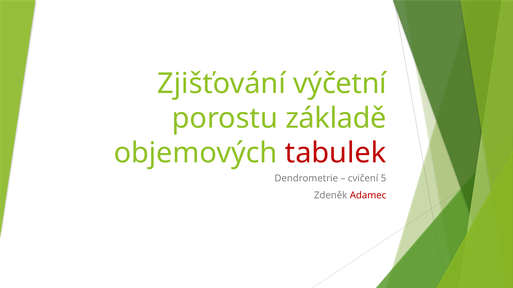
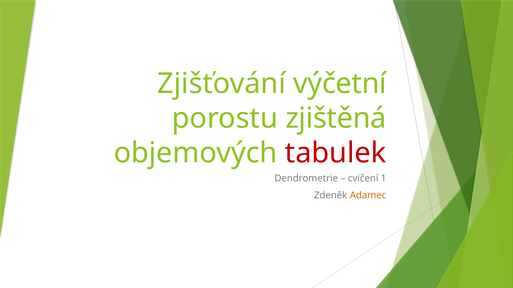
základě: základě -> zjištěná (336, 119)
5: 5 -> 1 (384, 179)
Adamec colour: red -> orange (368, 196)
